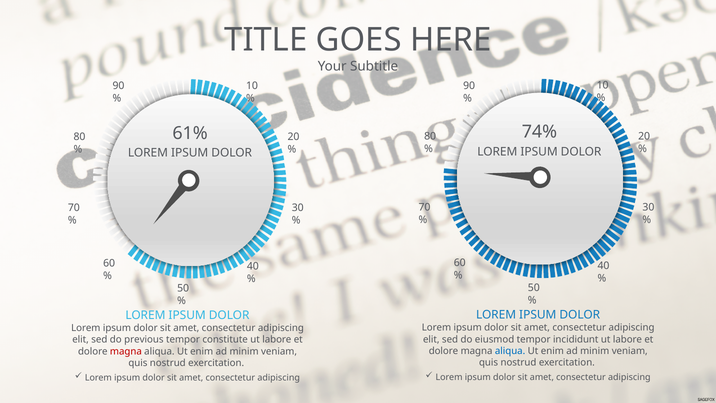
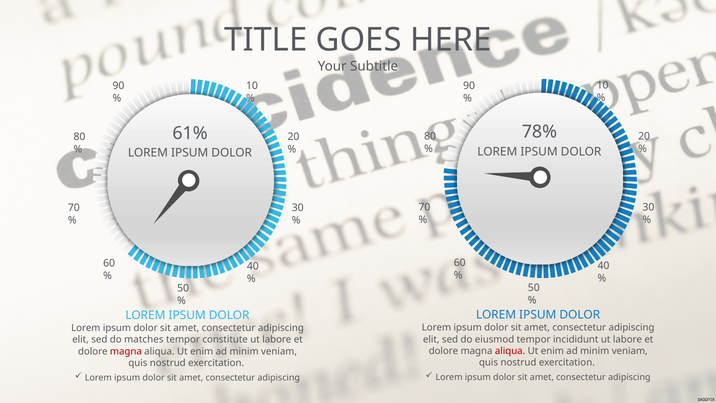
74%: 74% -> 78% (539, 132)
previous: previous -> matches (144, 340)
aliqua colour: blue -> red (510, 351)
